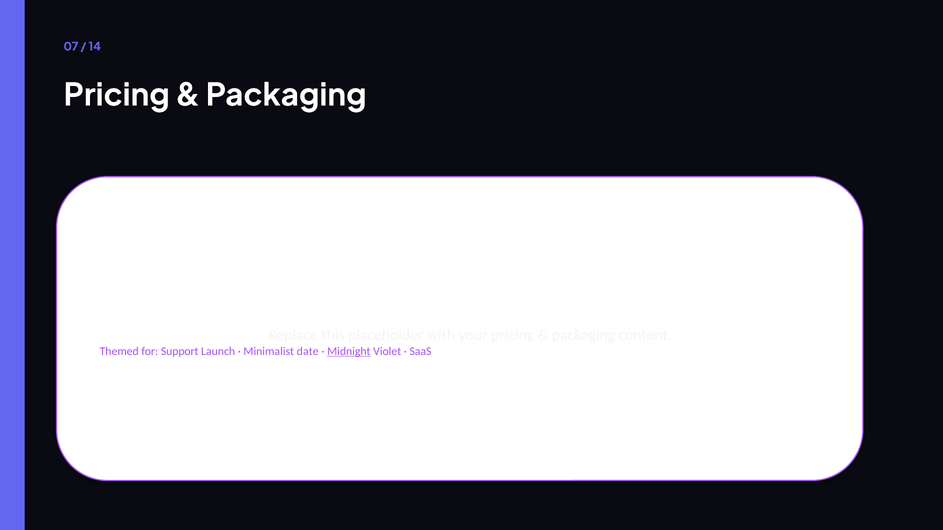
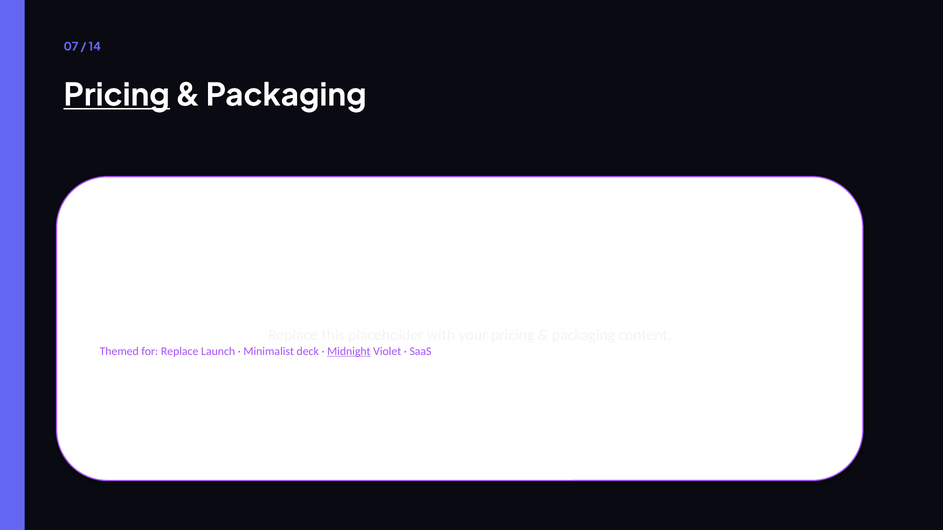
Pricing underline: none -> present (117, 95)
for Support: Support -> Replace (180, 351)
date: date -> deck (308, 351)
